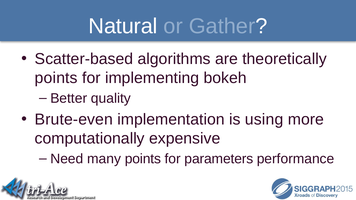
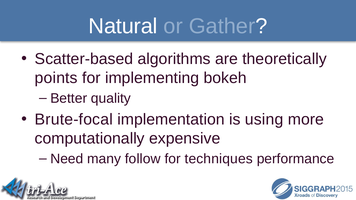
Brute-even: Brute-even -> Brute-focal (74, 120)
many points: points -> follow (143, 159)
parameters: parameters -> techniques (219, 159)
